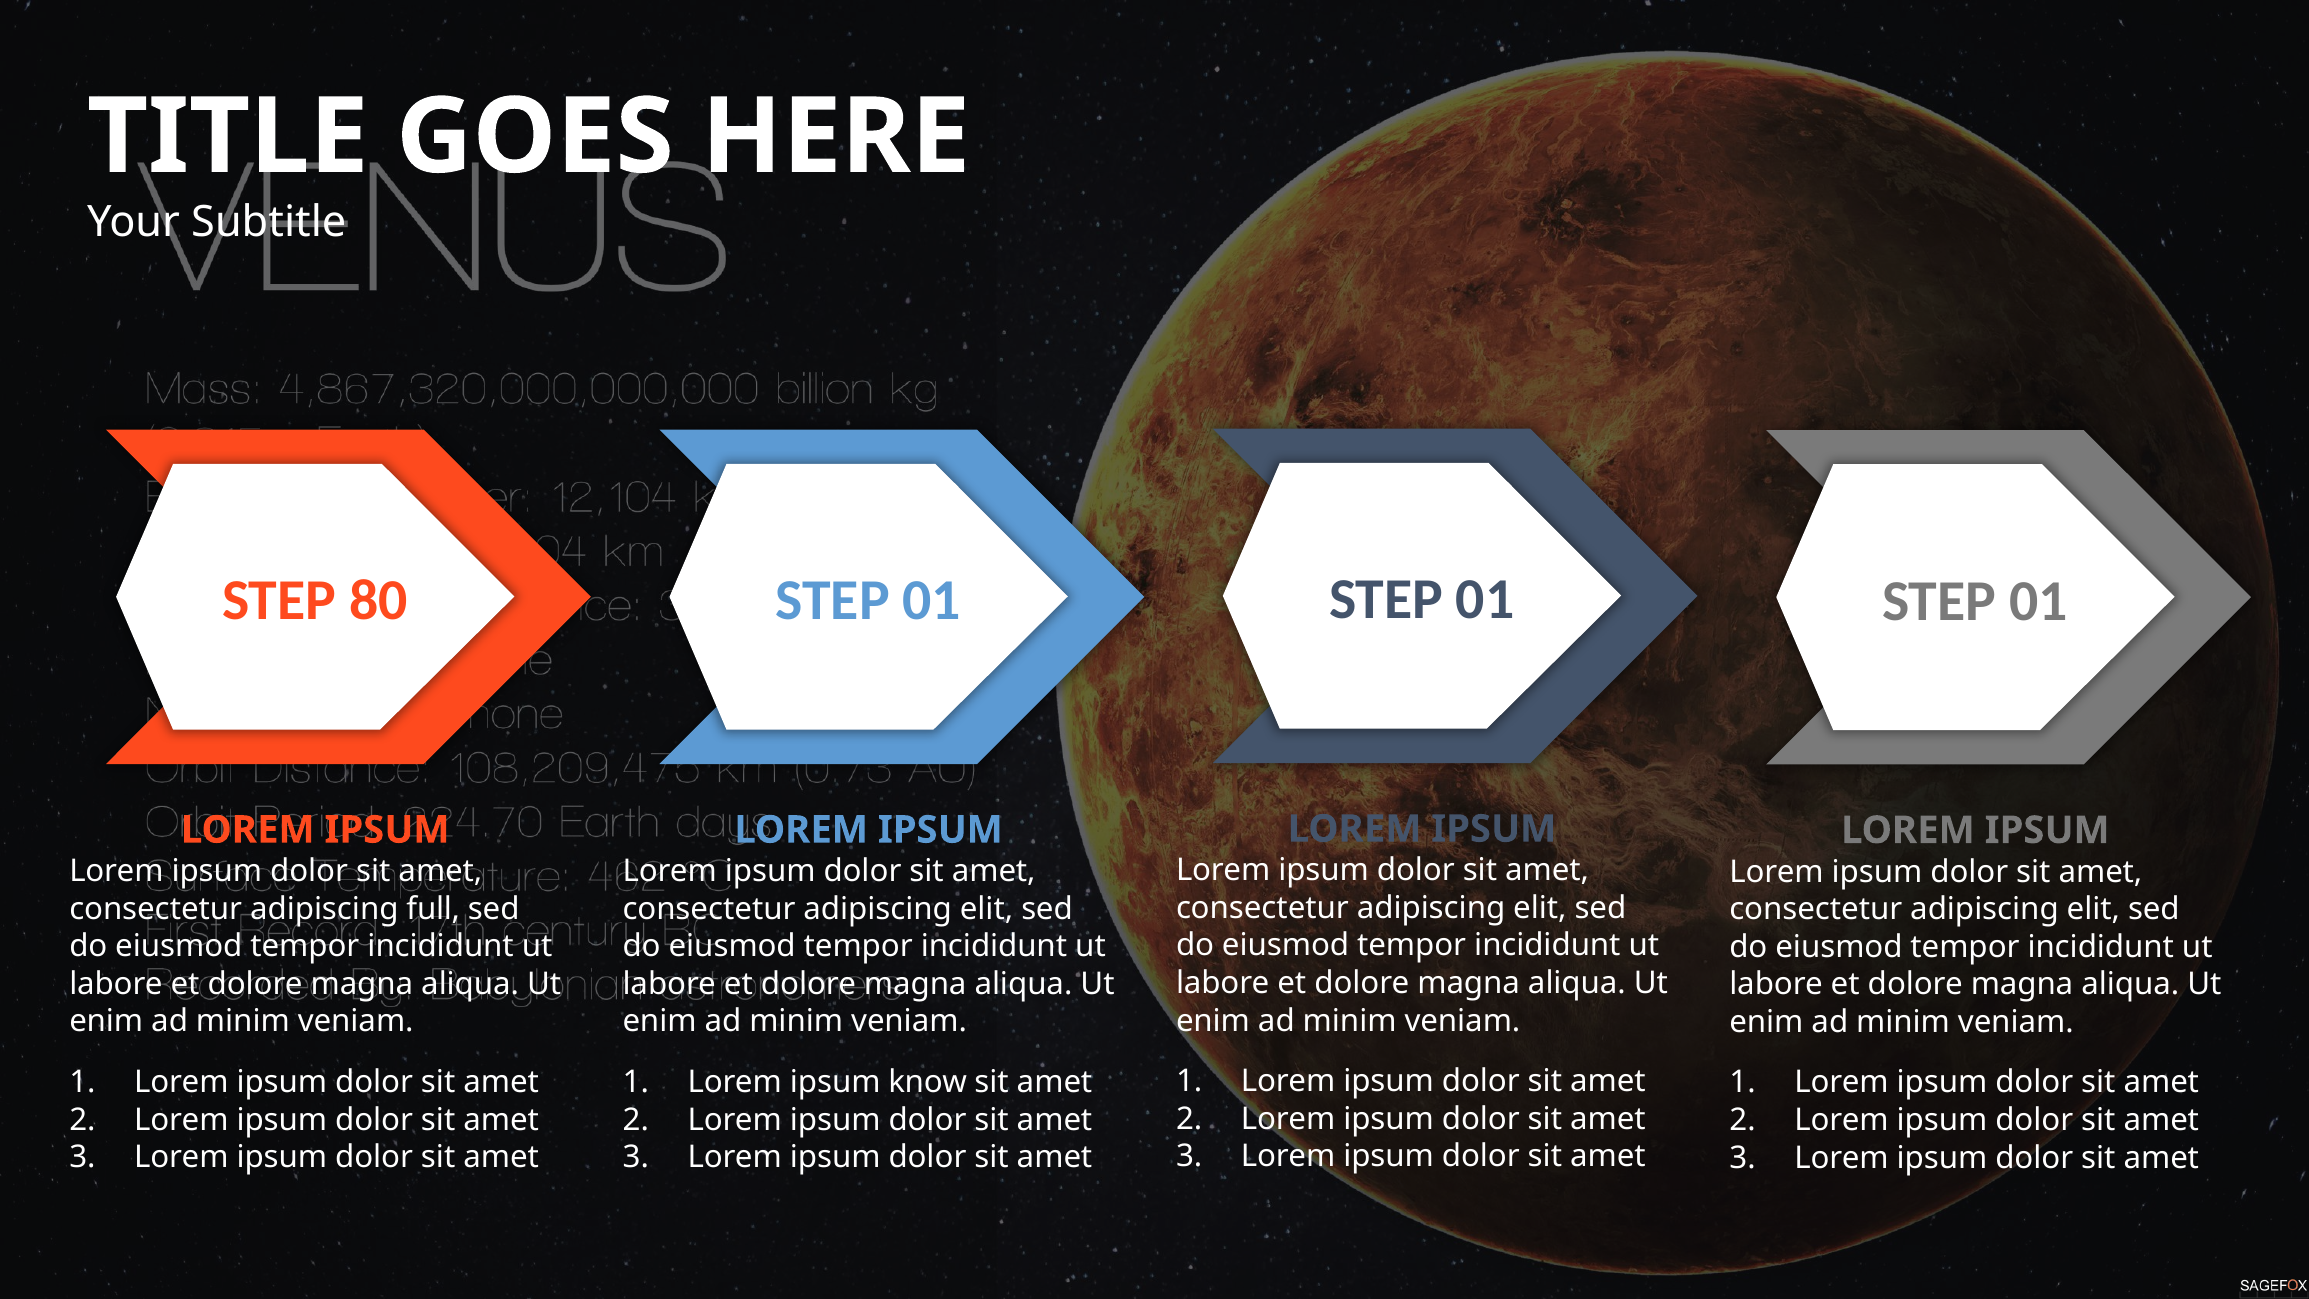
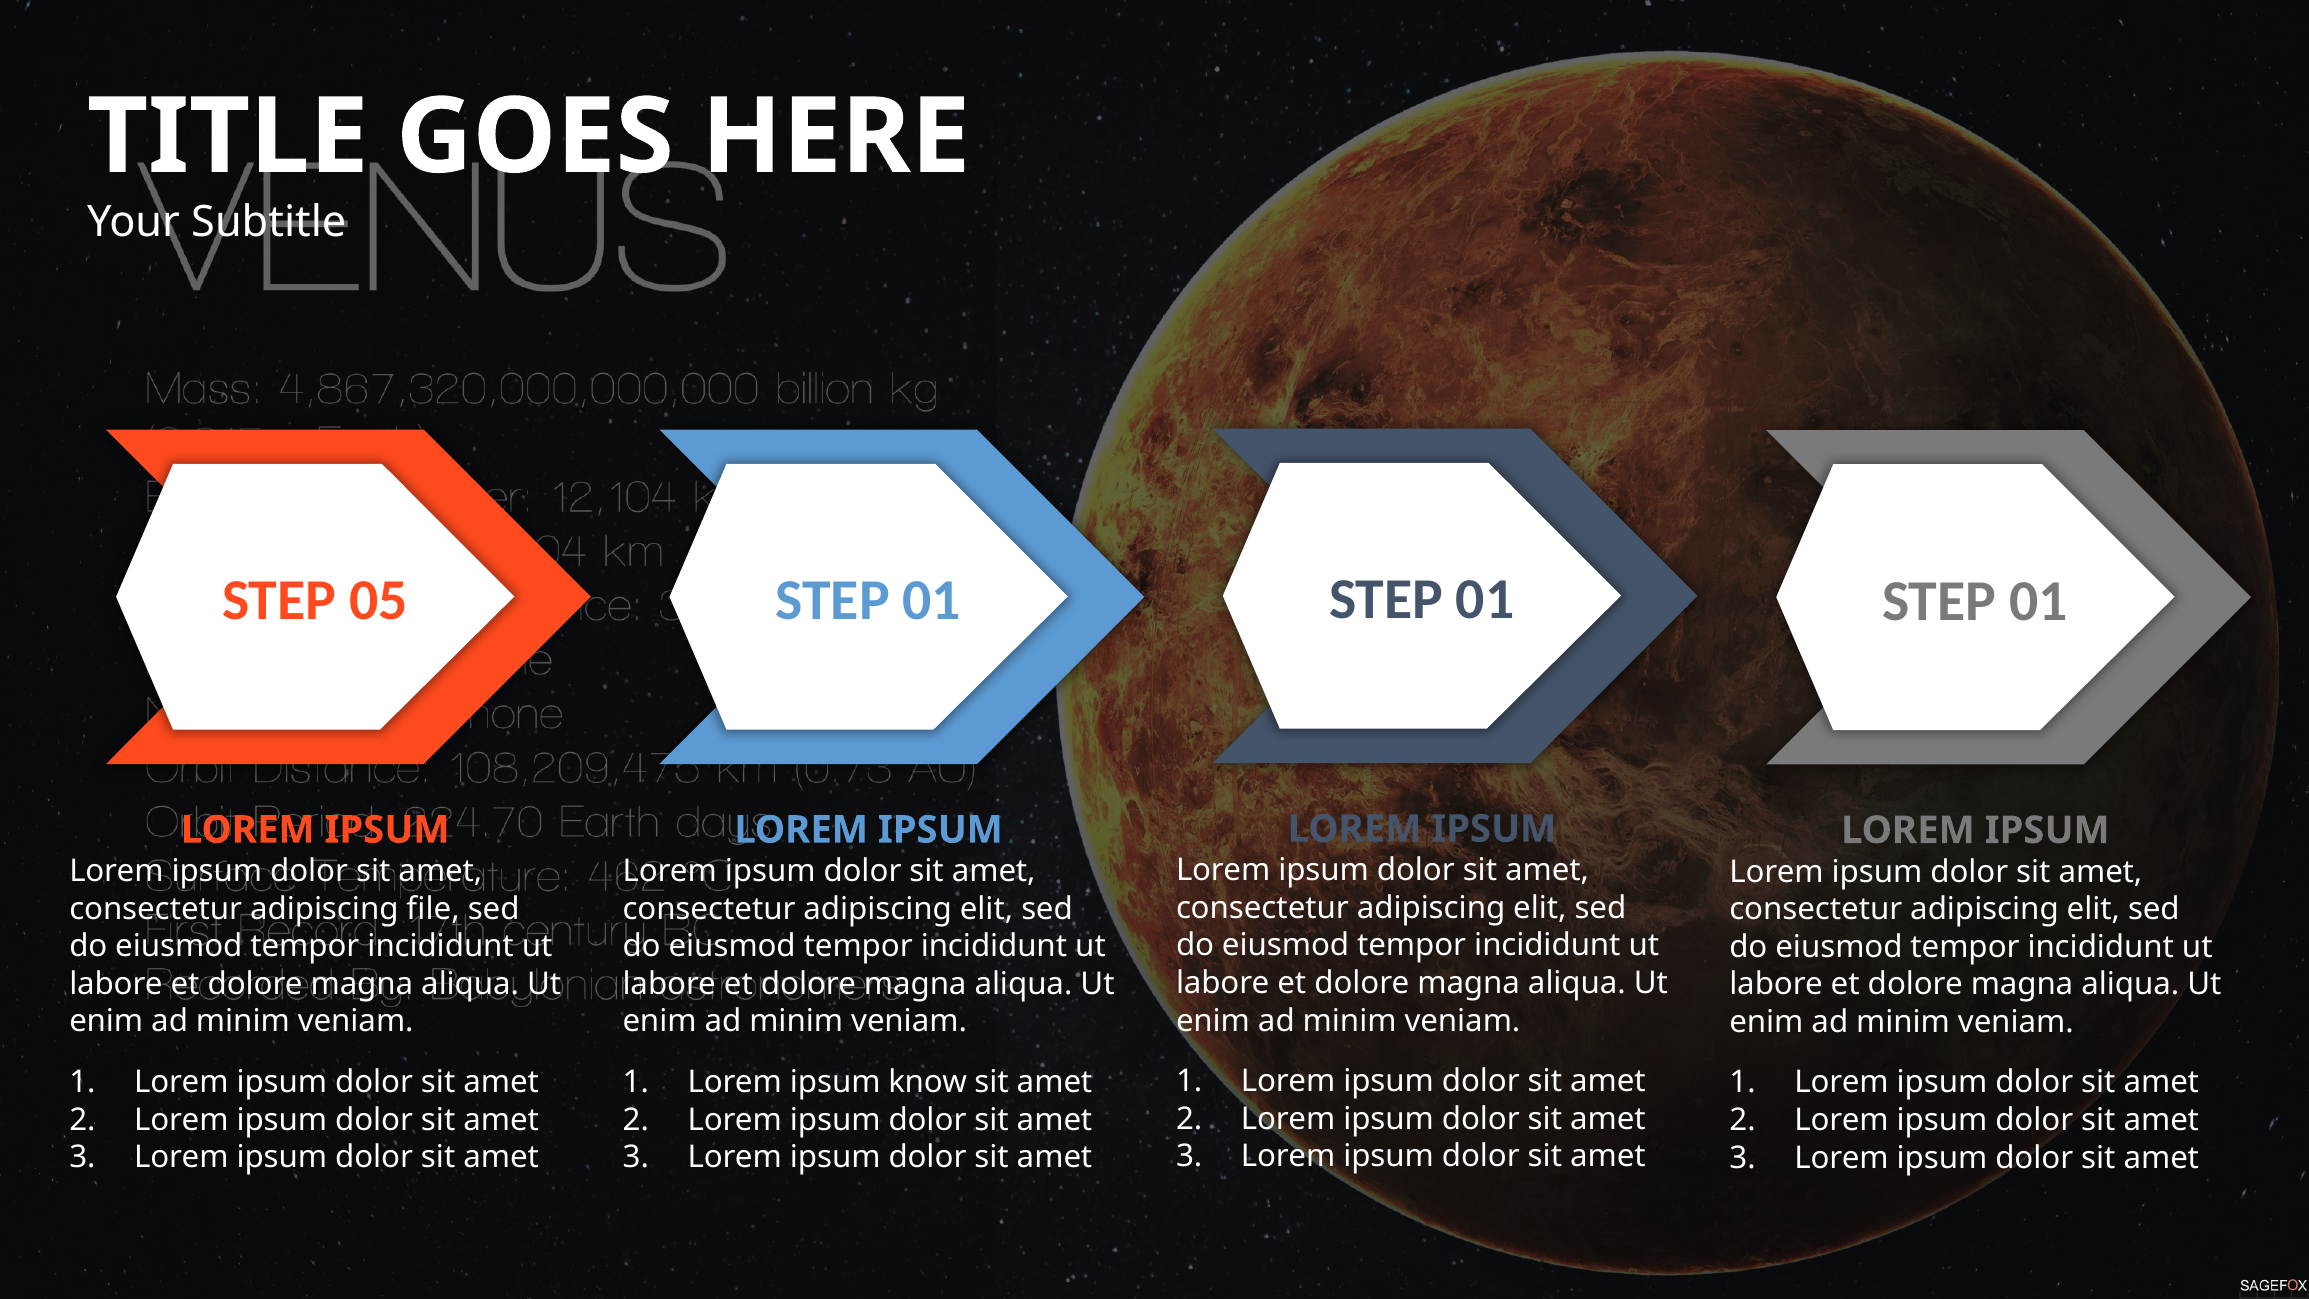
80: 80 -> 05 (379, 601)
full: full -> file (433, 909)
